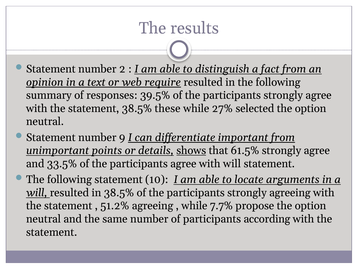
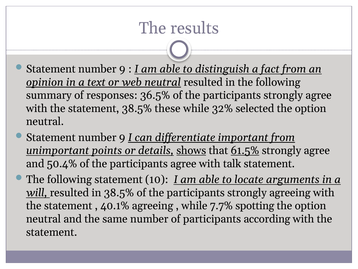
2: 2 -> 9 (122, 69)
web require: require -> neutral (163, 82)
39.5%: 39.5% -> 36.5% (155, 95)
27%: 27% -> 32% (222, 108)
61.5% underline: none -> present (245, 150)
33.5%: 33.5% -> 50.4% (62, 163)
with will: will -> talk (232, 163)
51.2%: 51.2% -> 40.1% (115, 205)
propose: propose -> spotting (255, 205)
